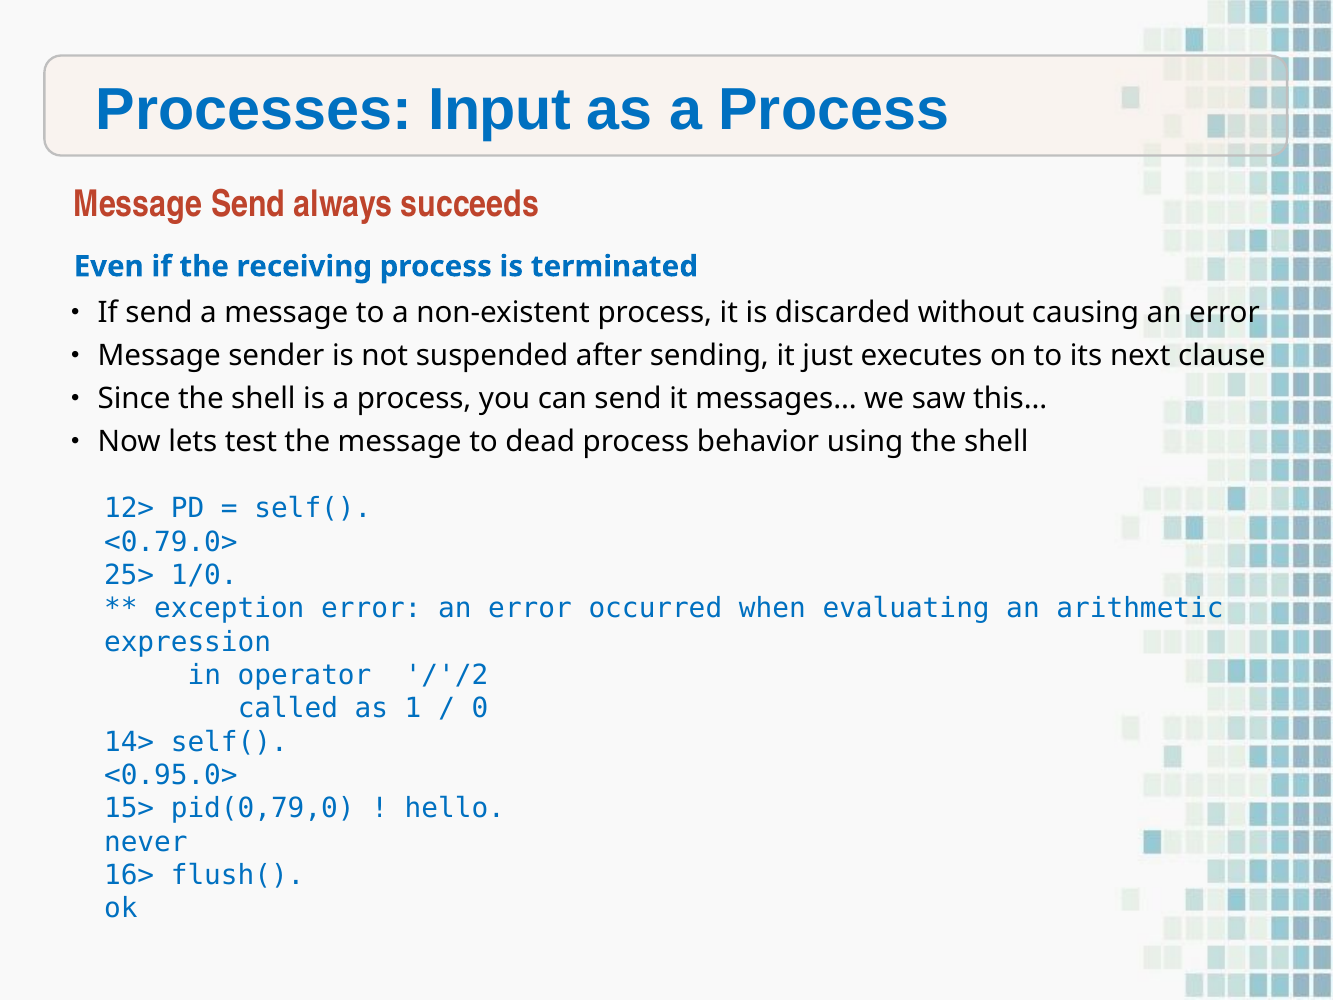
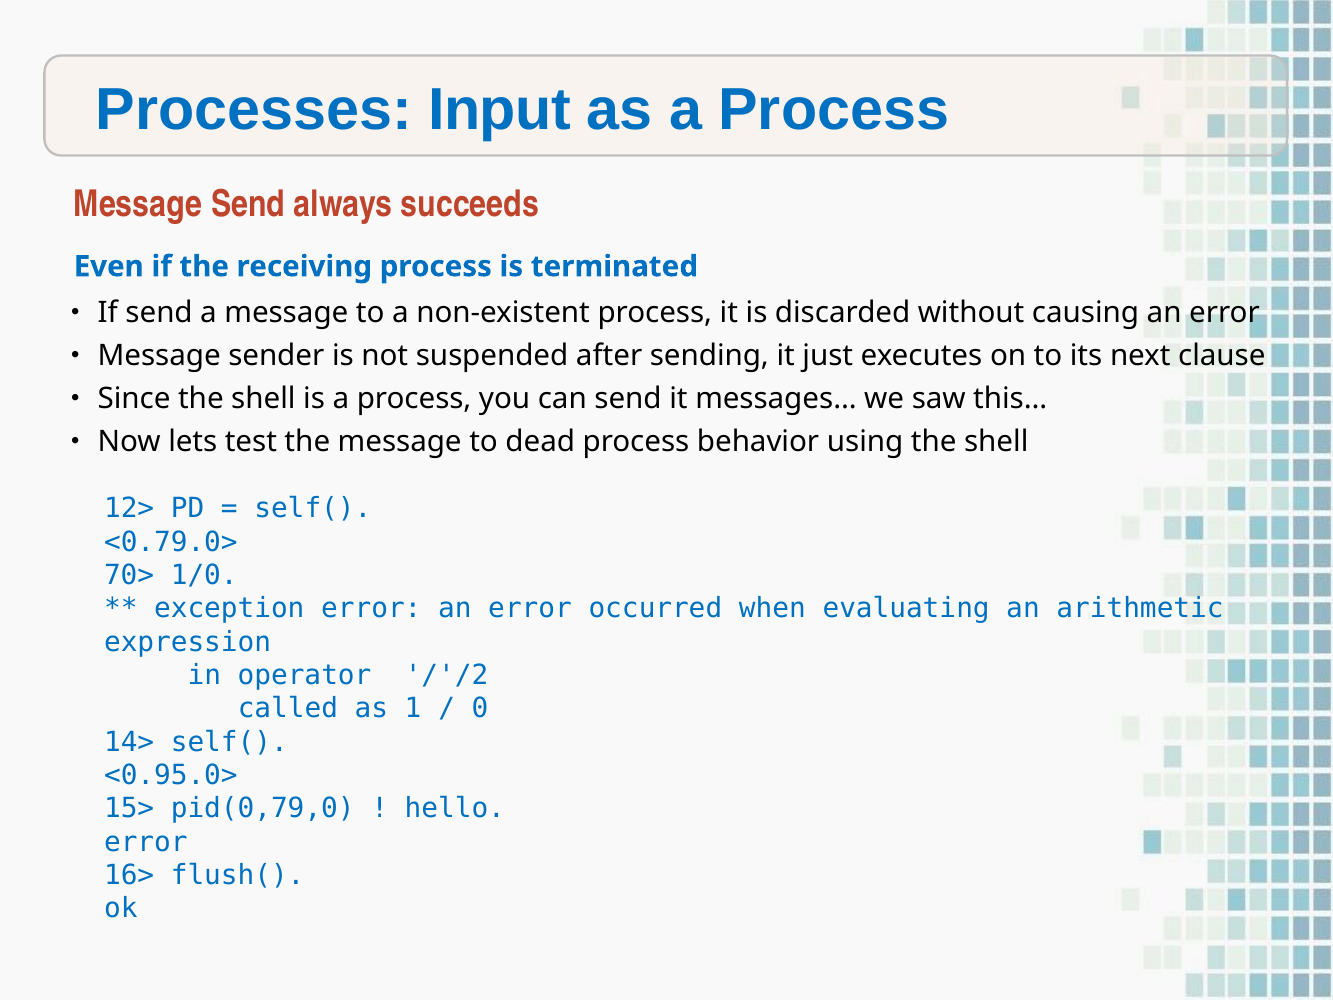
25>: 25> -> 70> (129, 575)
never: never -> error (146, 842)
